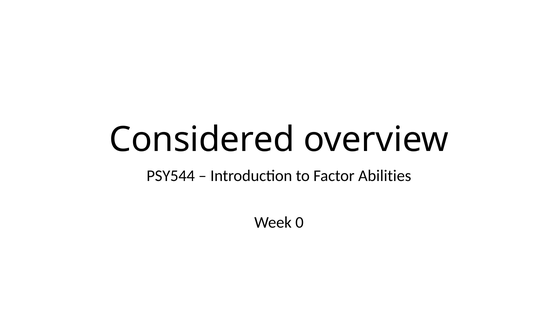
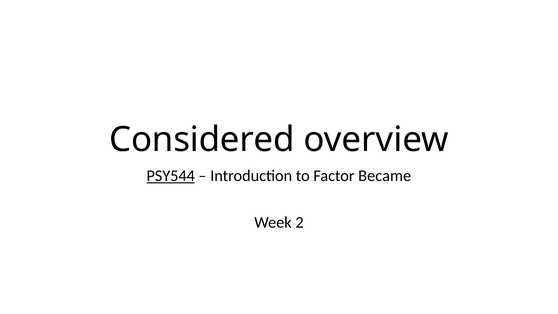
PSY544 underline: none -> present (171, 176)
Abilities: Abilities -> Became (385, 176)
0: 0 -> 2 (299, 222)
